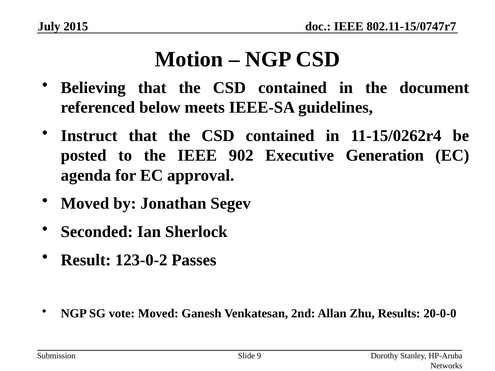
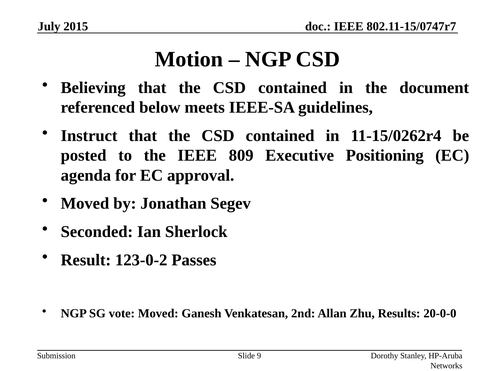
902: 902 -> 809 (241, 156)
Generation: Generation -> Positioning (385, 156)
